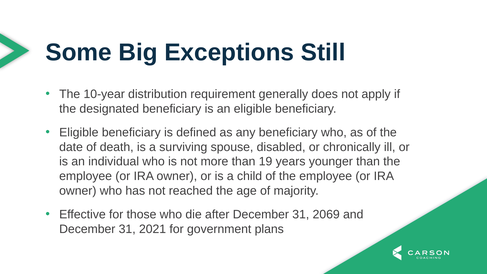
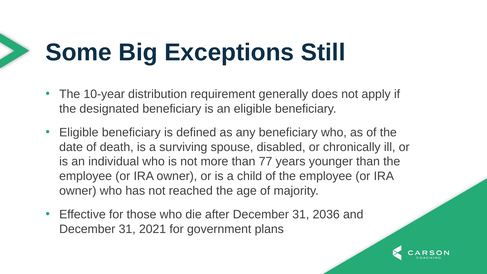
19: 19 -> 77 (266, 162)
2069: 2069 -> 2036 (326, 215)
